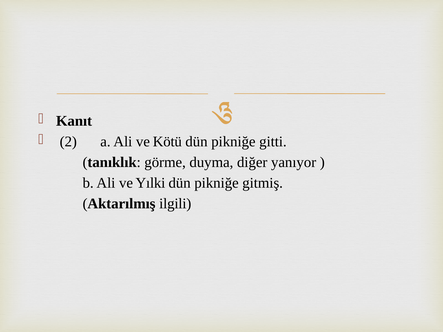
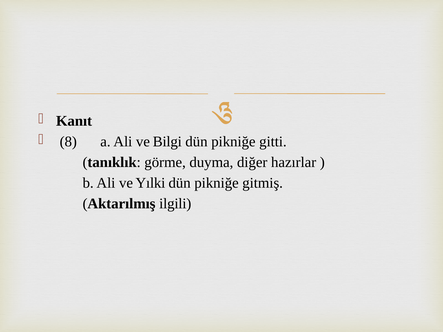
2: 2 -> 8 (68, 142)
Kötü: Kötü -> Bilgi (167, 142)
yanıyor: yanıyor -> hazırlar (294, 162)
